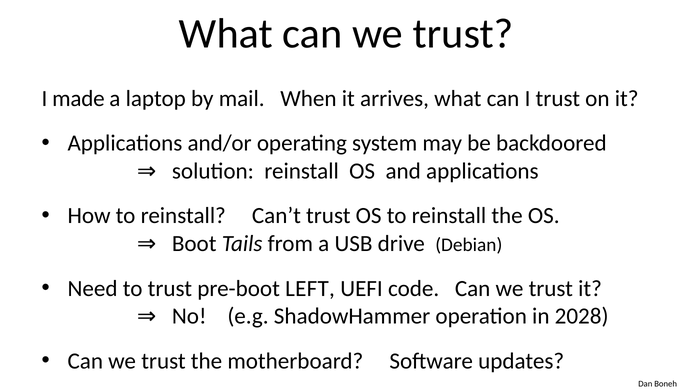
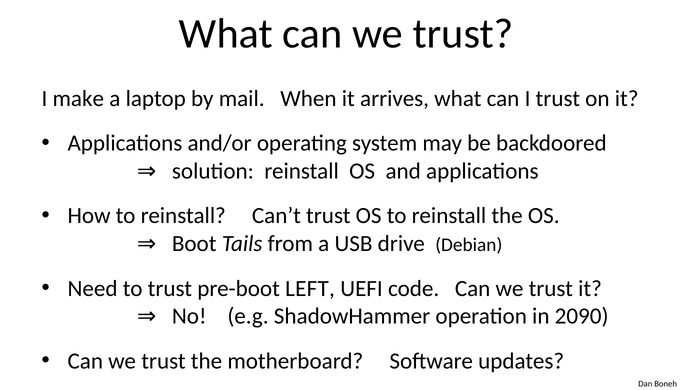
made: made -> make (78, 98)
2028: 2028 -> 2090 (582, 316)
